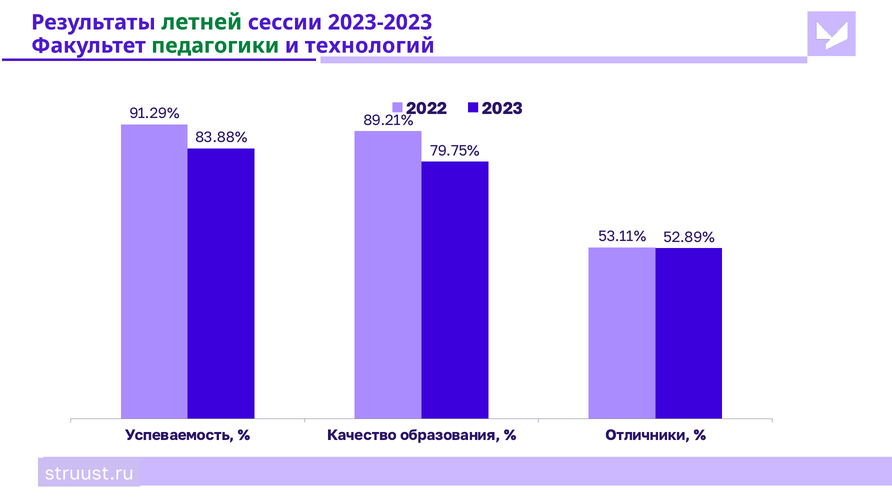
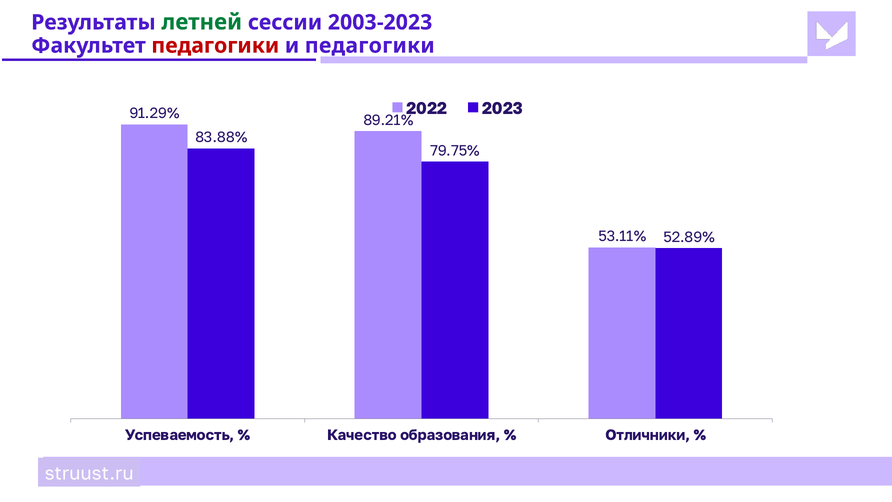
2023-2023: 2023-2023 -> 2003-2023 (380, 22)
педагогики colour: green -> red (215, 46)
и технологий: технологий -> педагогики (370, 46)
